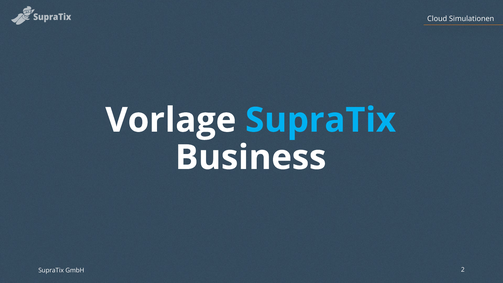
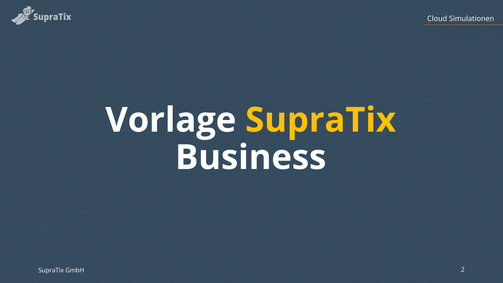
SupraTix colour: light blue -> yellow (321, 120)
